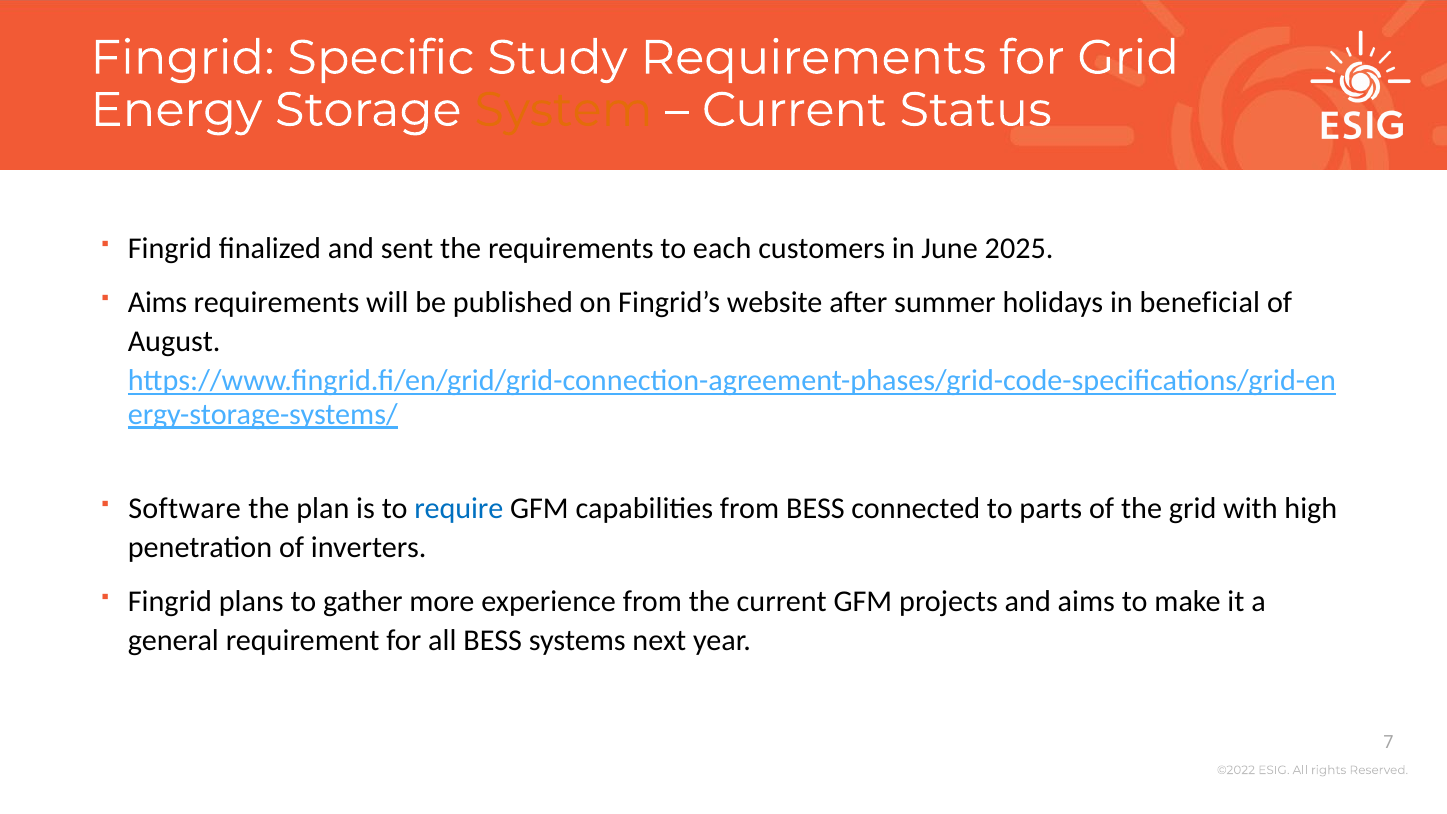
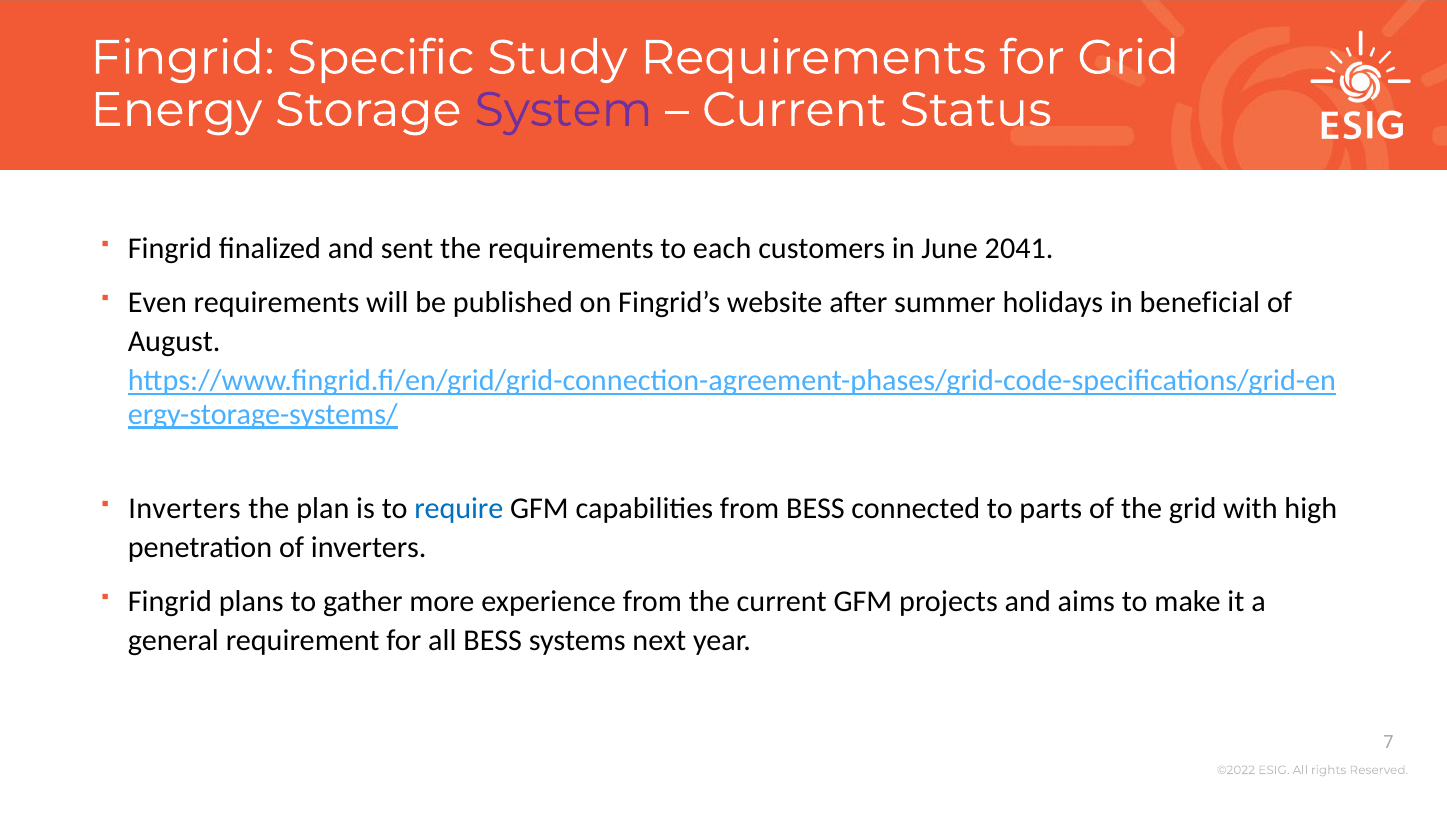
System colour: orange -> purple (563, 110)
2025: 2025 -> 2041 (1019, 249)
Aims: Aims -> Even (157, 303)
Software: Software -> Inverters (185, 508)
